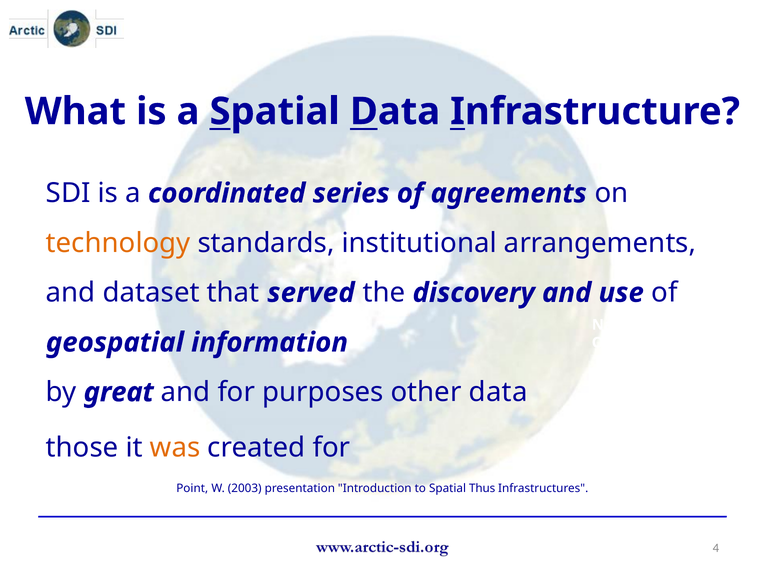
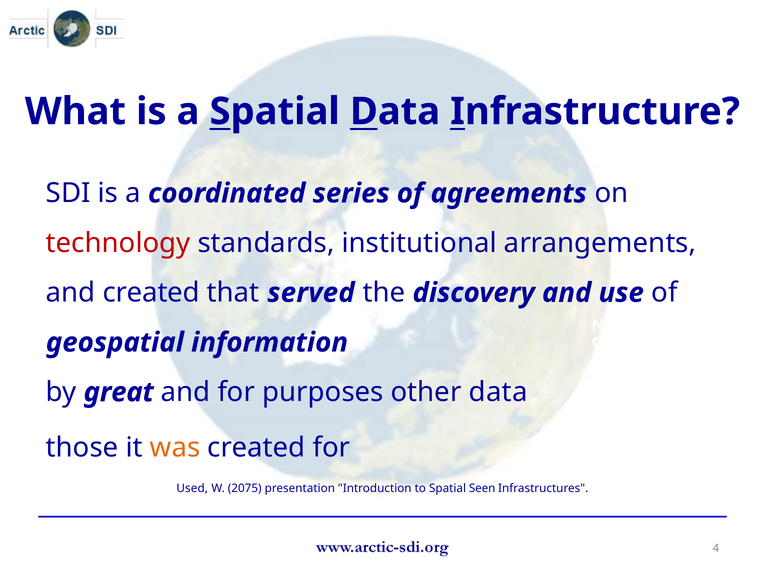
technology colour: orange -> red (118, 243)
and dataset: dataset -> created (151, 293)
Point: Point -> Used (192, 488)
2003: 2003 -> 2075 (245, 488)
Thus: Thus -> Seen (482, 488)
